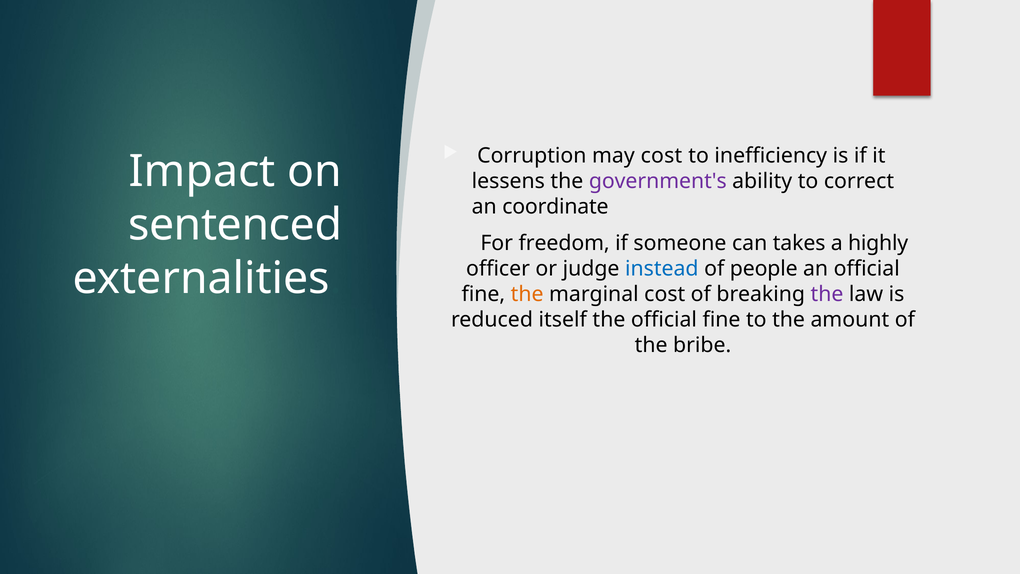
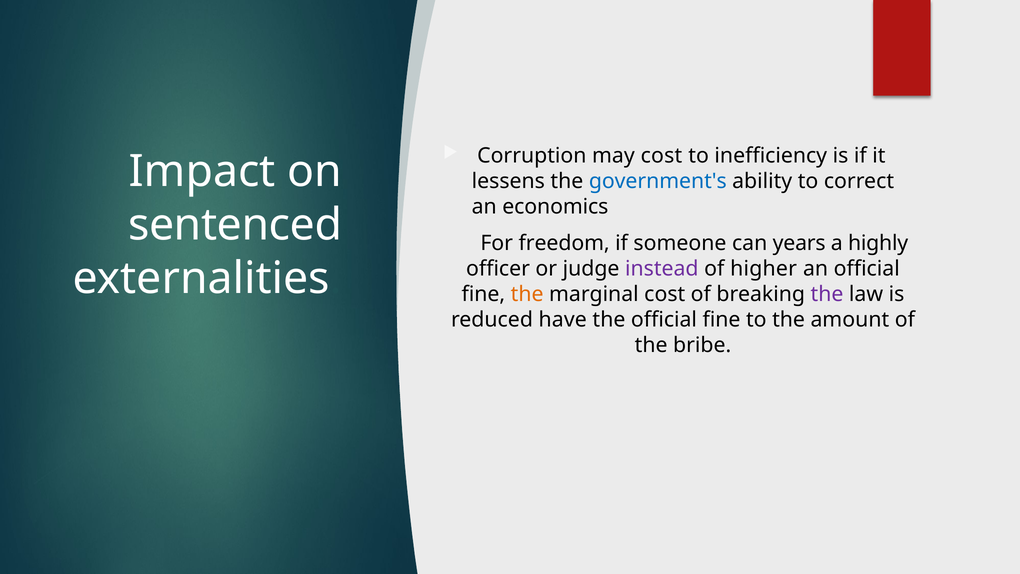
government's colour: purple -> blue (658, 181)
coordinate: coordinate -> economics (555, 207)
takes: takes -> years (799, 243)
instead colour: blue -> purple (662, 269)
people: people -> higher (764, 269)
itself: itself -> have (563, 320)
